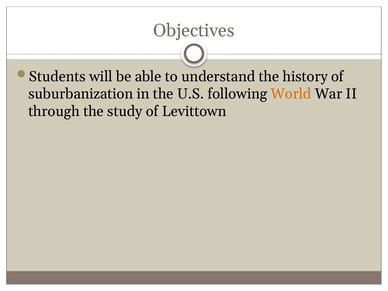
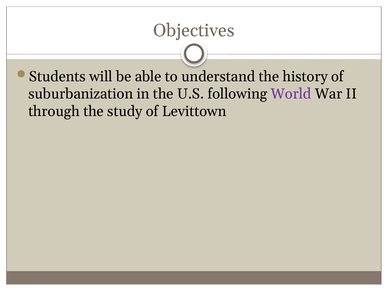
World colour: orange -> purple (291, 94)
